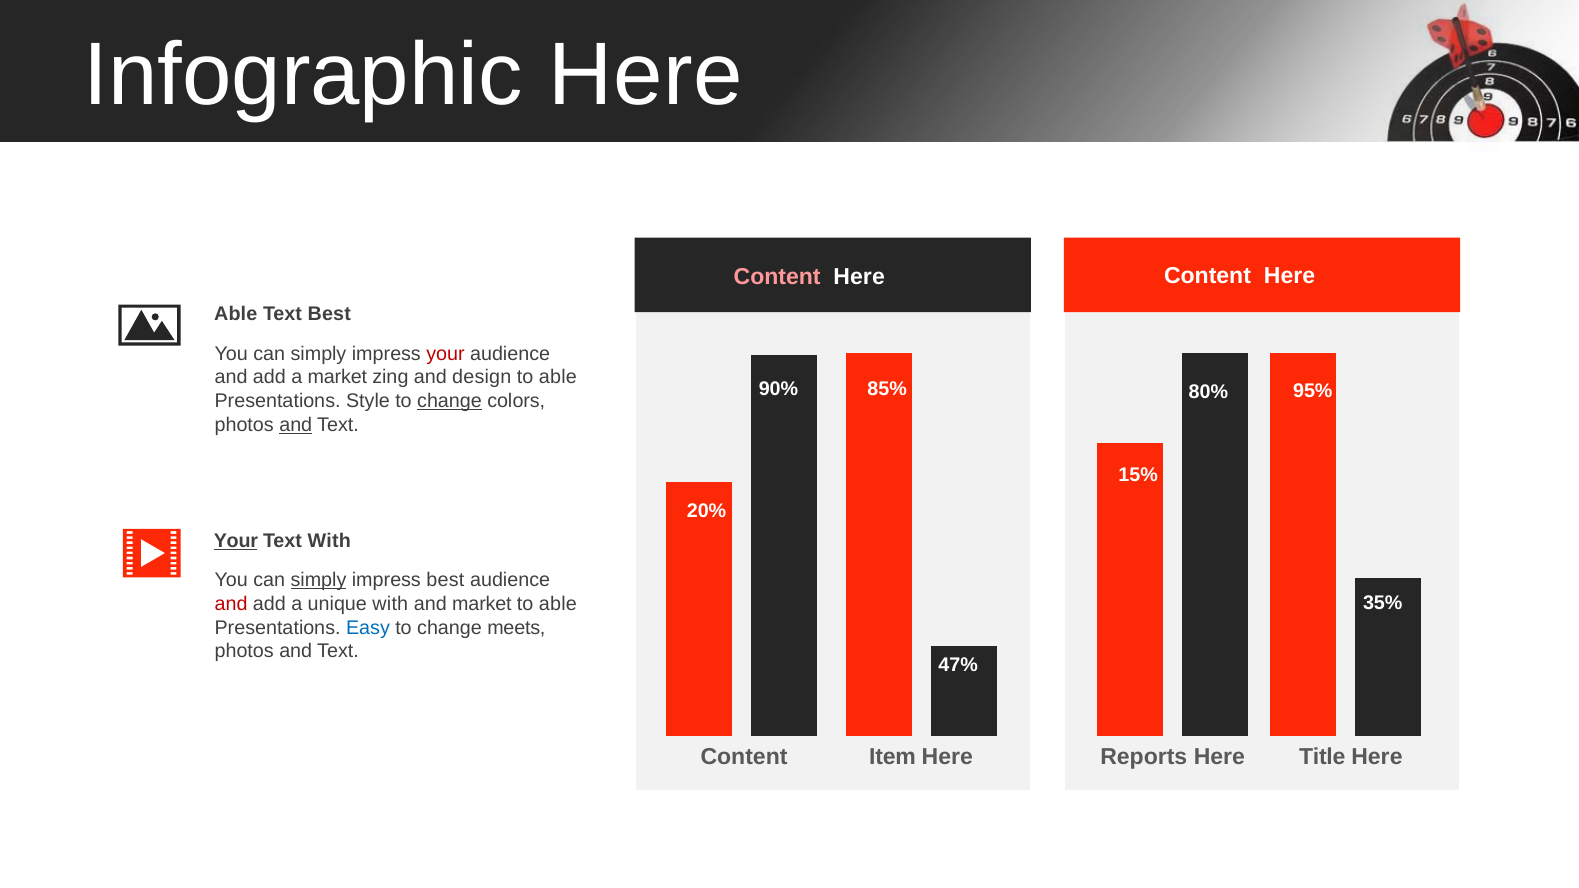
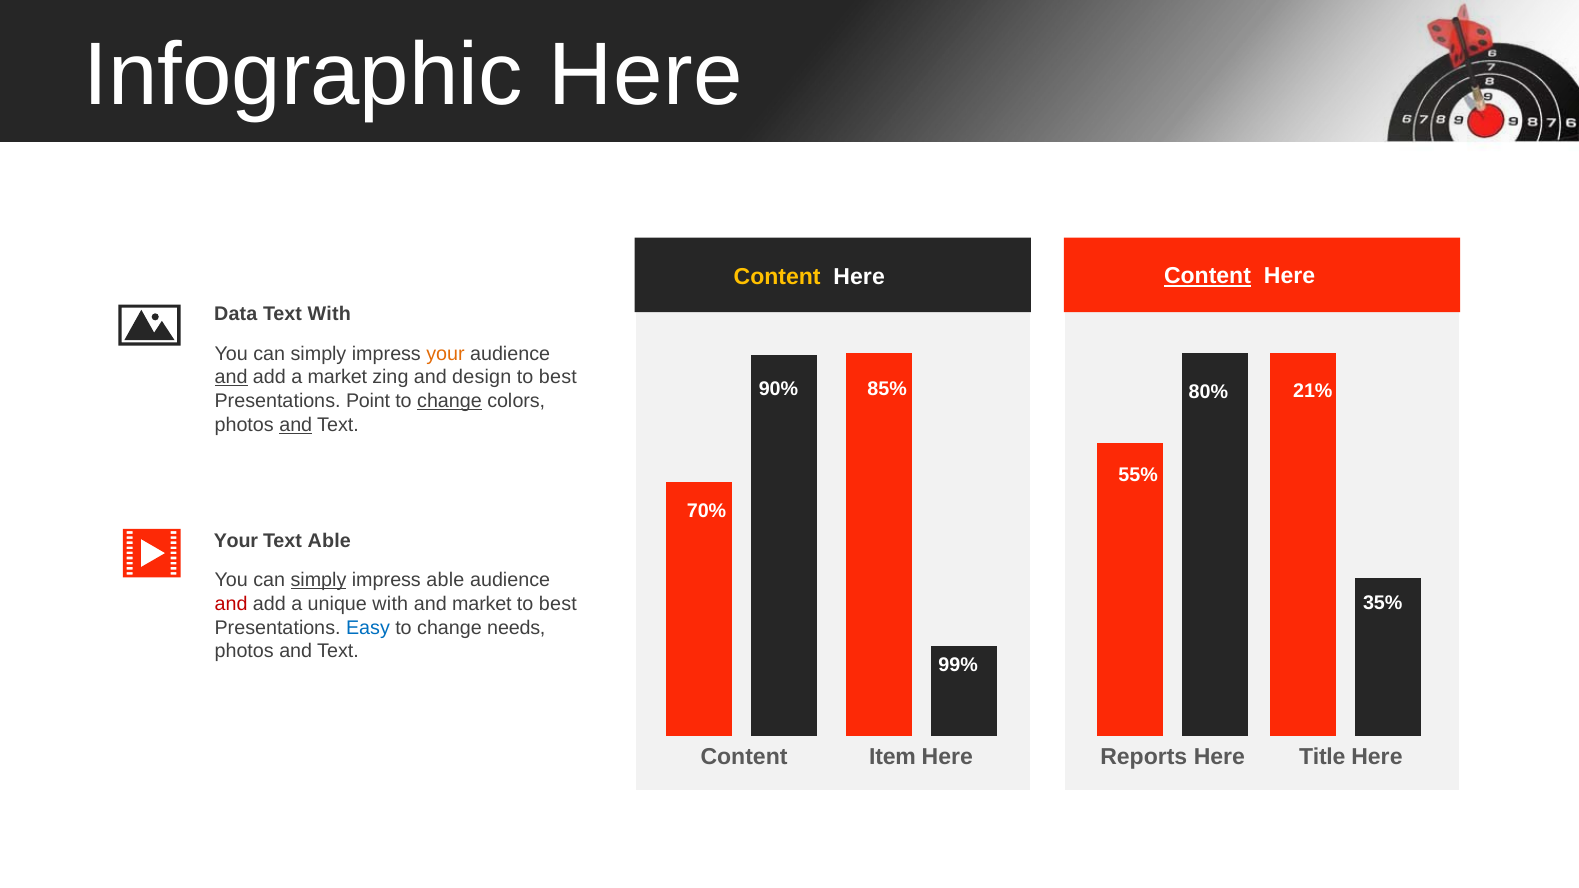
Content colour: pink -> yellow (777, 277)
Content underline: none -> present (1207, 276)
Able: Able -> Data (236, 314)
Text Best: Best -> With (329, 314)
your colour: red -> orange (445, 354)
and underline: none -> present (231, 377)
able: able -> best (558, 377)
95%: 95% -> 21% (1313, 391)
Style: Style -> Point (368, 401)
15%: 15% -> 55% (1138, 475)
20%: 20% -> 70% (707, 511)
Your underline: present -> none (236, 541)
Text With: With -> Able (329, 541)
impress best: best -> able (445, 580)
able: able -> best (558, 604)
meets: meets -> needs (516, 628)
47%: 47% -> 99% (958, 665)
